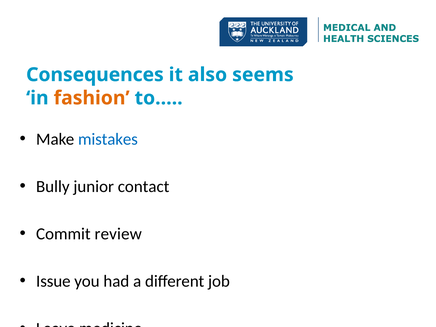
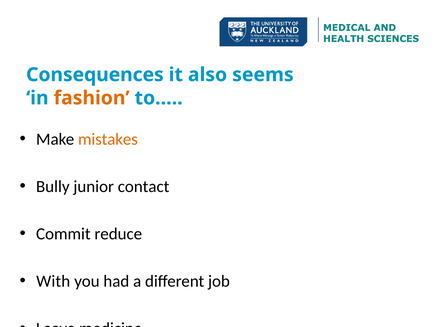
mistakes colour: blue -> orange (108, 139)
review: review -> reduce (118, 234)
Issue: Issue -> With (53, 281)
